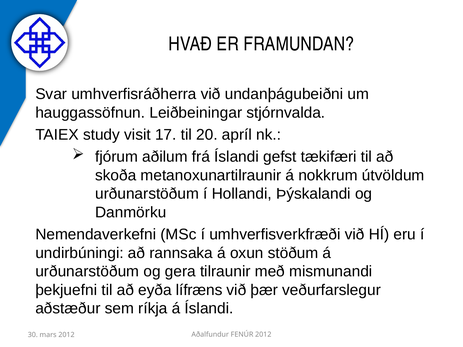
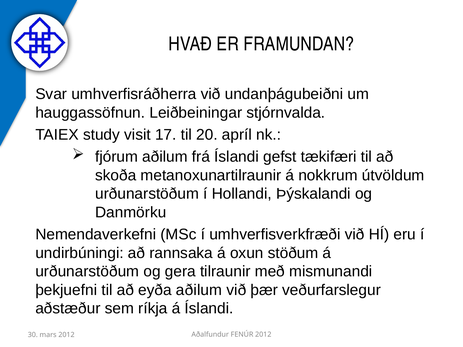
eyða lífræns: lífræns -> aðilum (199, 290)
